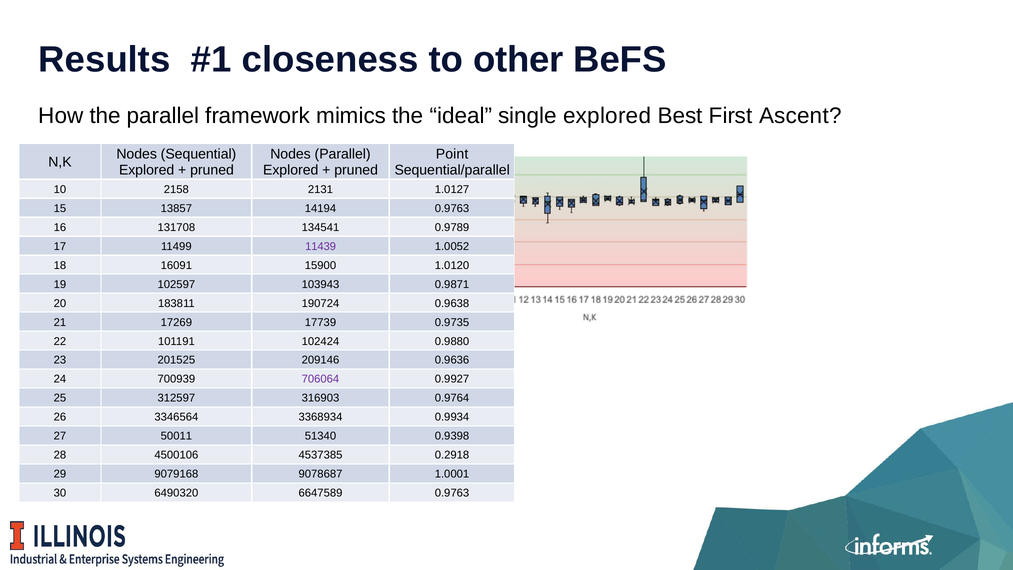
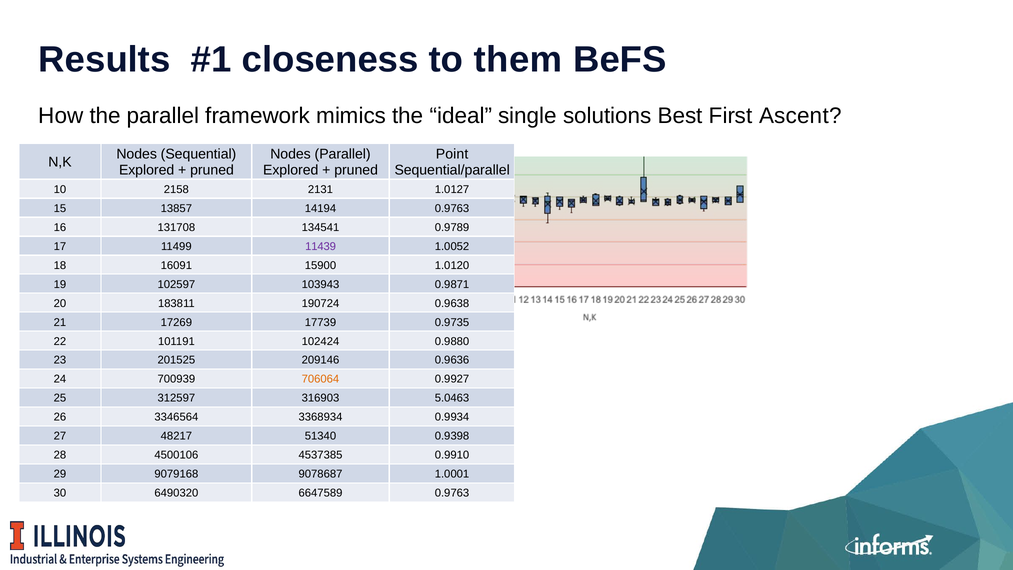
other: other -> them (518, 59)
single explored: explored -> solutions (607, 116)
706064 colour: purple -> orange (320, 379)
0.9764: 0.9764 -> 5.0463 (452, 398)
50011: 50011 -> 48217 (176, 436)
0.2918: 0.2918 -> 0.9910 (452, 455)
